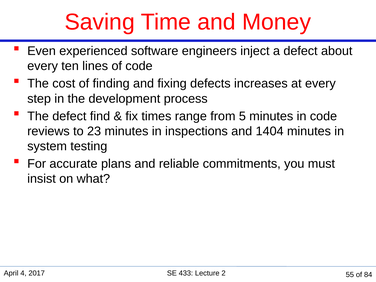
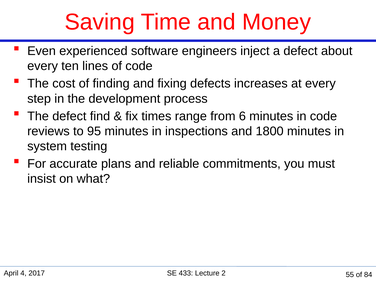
5: 5 -> 6 (242, 116)
23: 23 -> 95 (94, 131)
1404: 1404 -> 1800 (270, 131)
